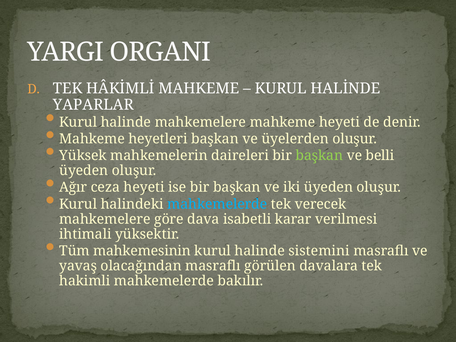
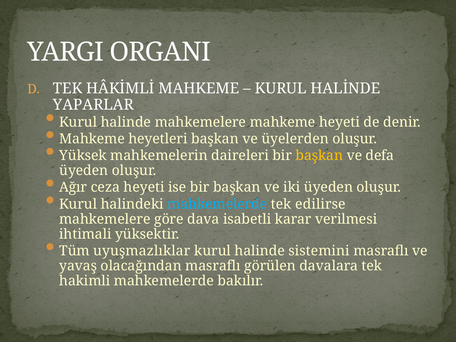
başkan colour: light green -> yellow (319, 156)
belli: belli -> defa (380, 156)
verecek: verecek -> edilirse (320, 204)
mahkemesinin: mahkemesinin -> uyuşmazlıklar (142, 251)
